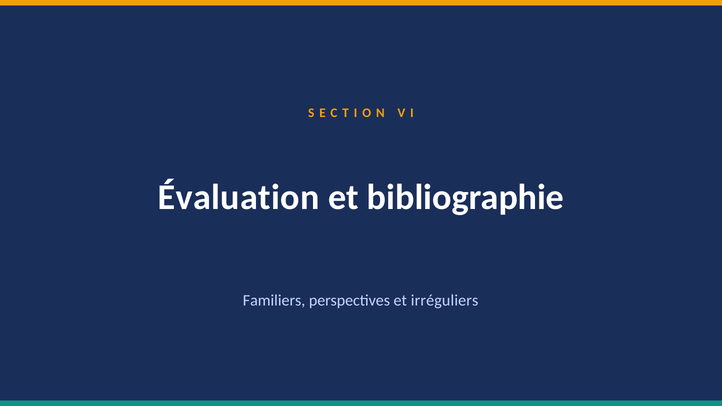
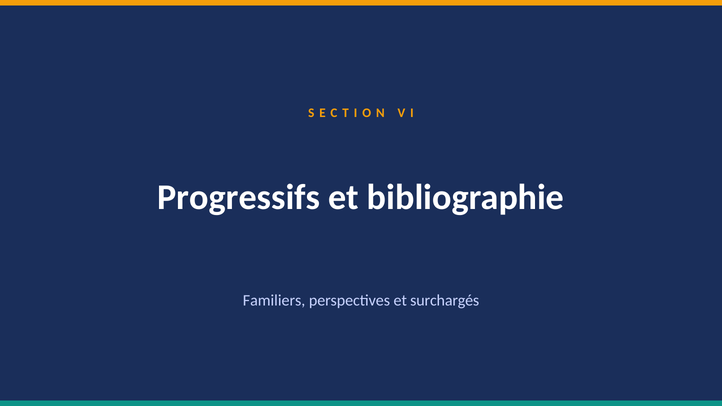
Évaluation: Évaluation -> Progressifs (239, 197)
irréguliers: irréguliers -> surchargés (445, 301)
